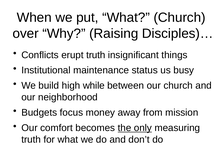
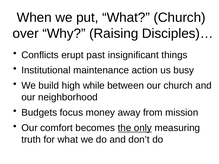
erupt truth: truth -> past (96, 55)
status: status -> action (145, 70)
